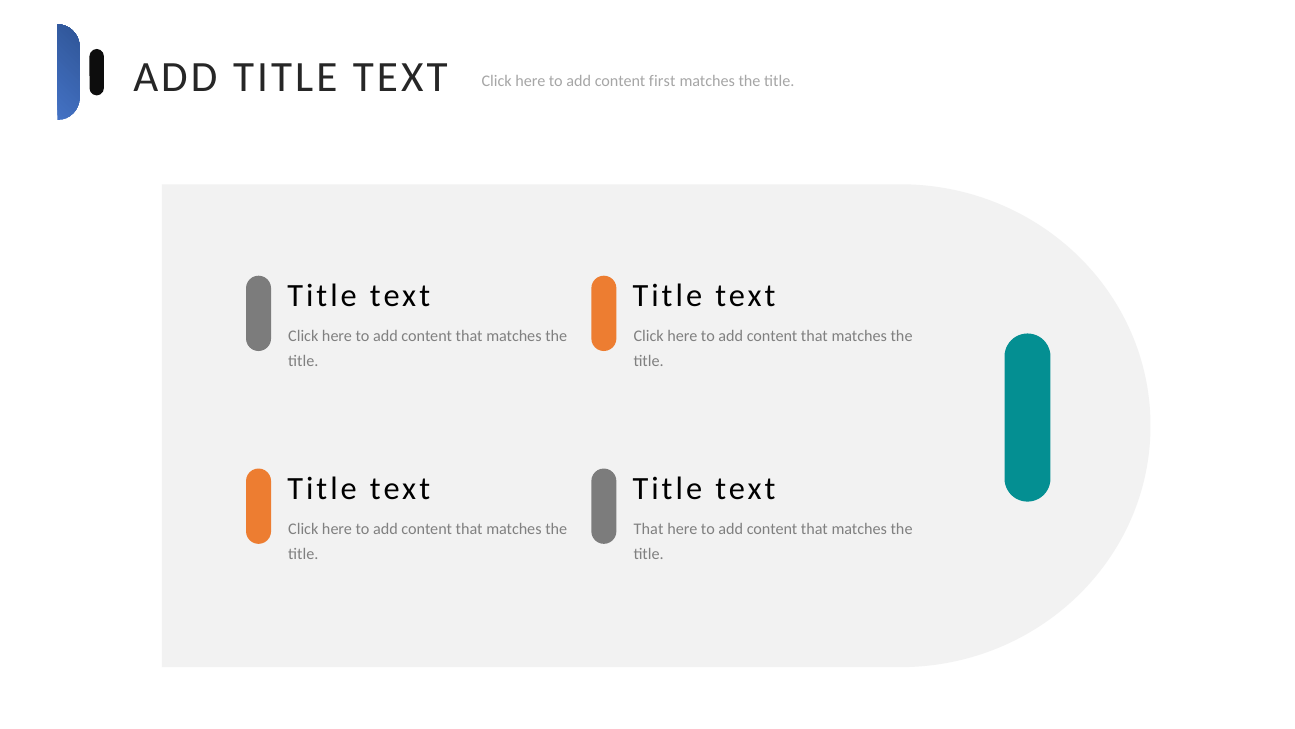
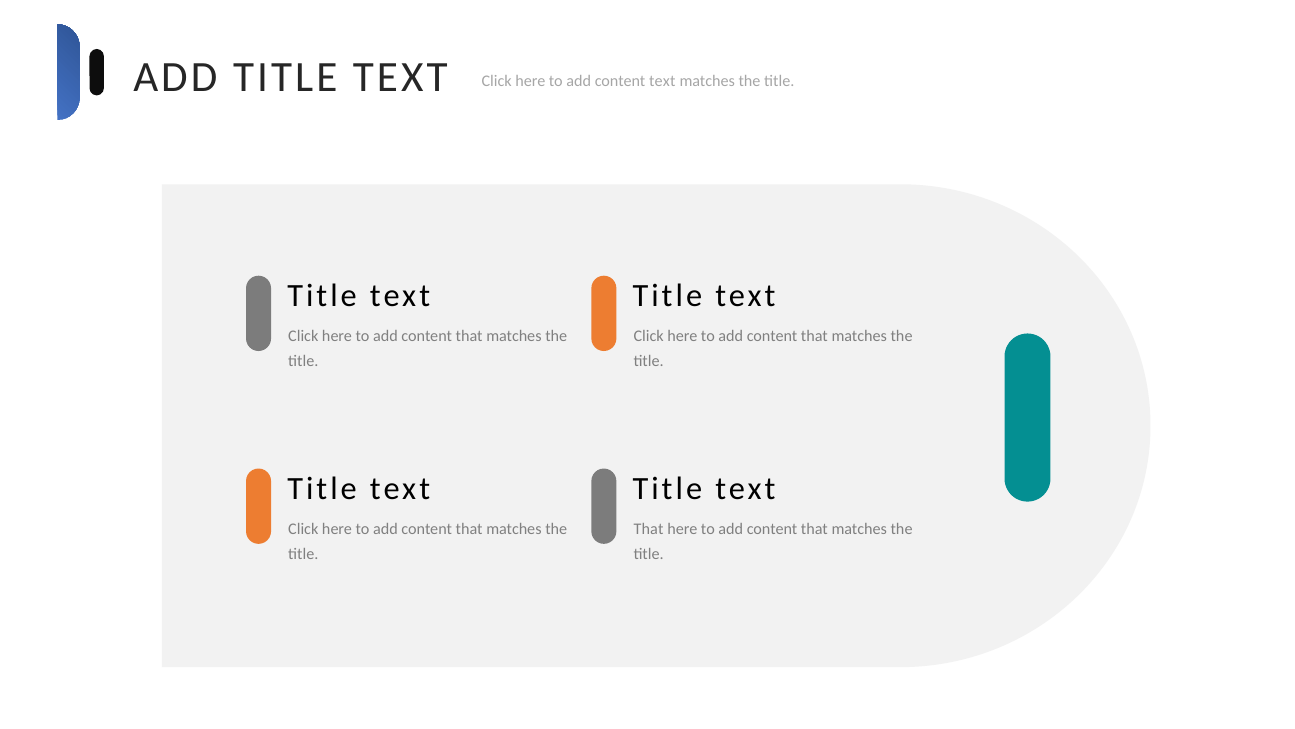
content first: first -> text (662, 81)
